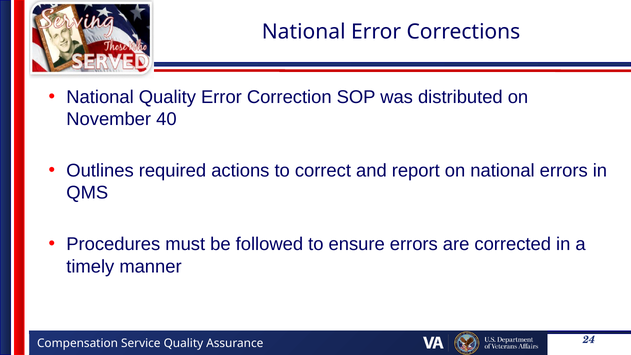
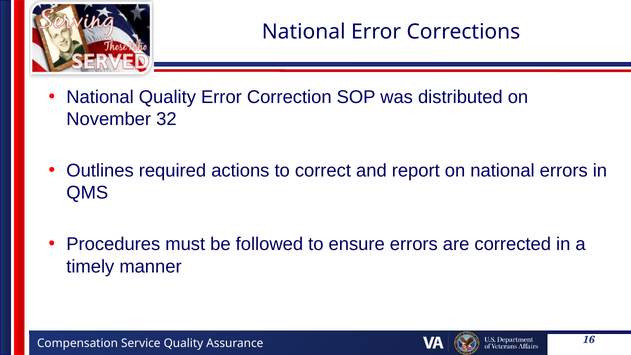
40: 40 -> 32 (166, 119)
24: 24 -> 16 (589, 340)
